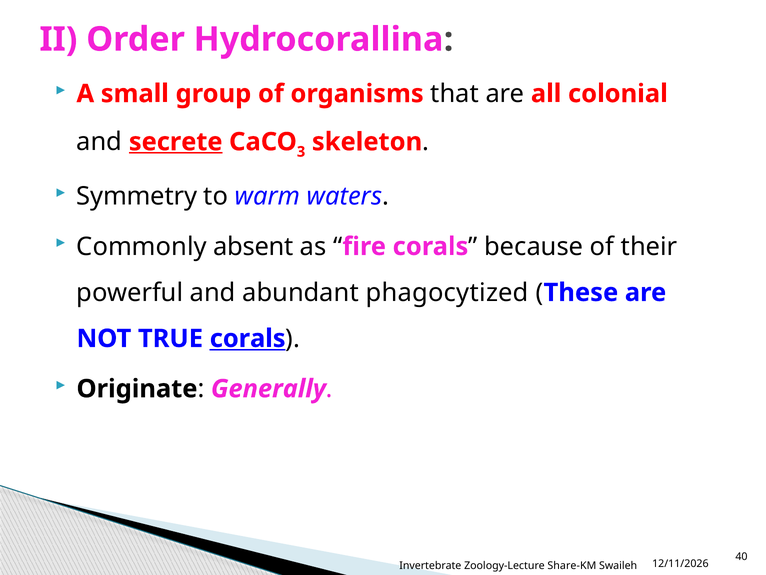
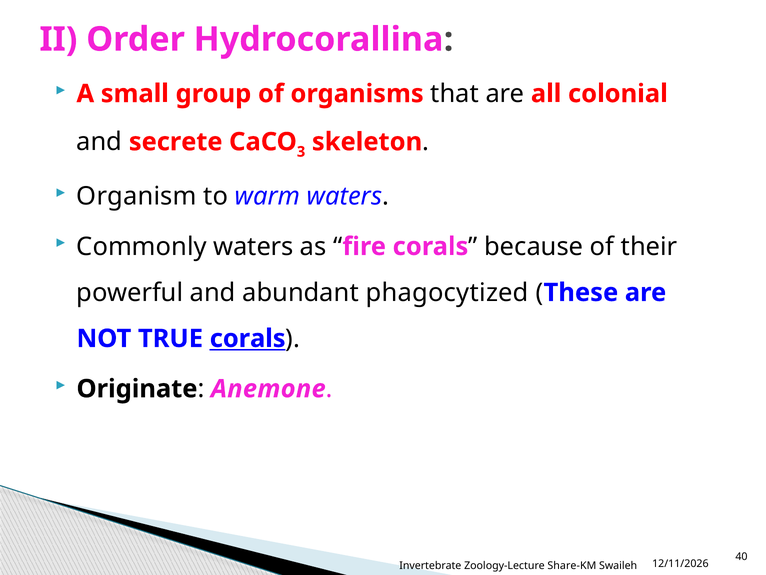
secrete underline: present -> none (176, 142)
Symmetry: Symmetry -> Organism (137, 196)
Commonly absent: absent -> waters (253, 246)
Generally: Generally -> Anemone (268, 389)
